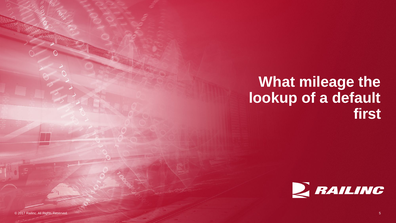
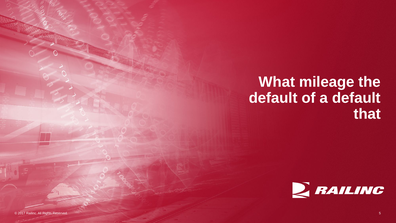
lookup: lookup -> default (273, 98)
first: first -> that (367, 114)
